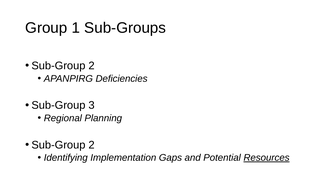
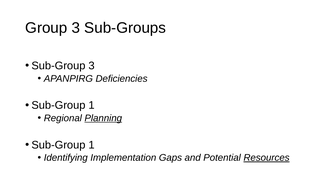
Group 1: 1 -> 3 (76, 28)
2: 2 -> 3 (92, 66)
3: 3 -> 1 (92, 105)
Planning underline: none -> present (103, 118)
2: 2 -> 1 (92, 145)
